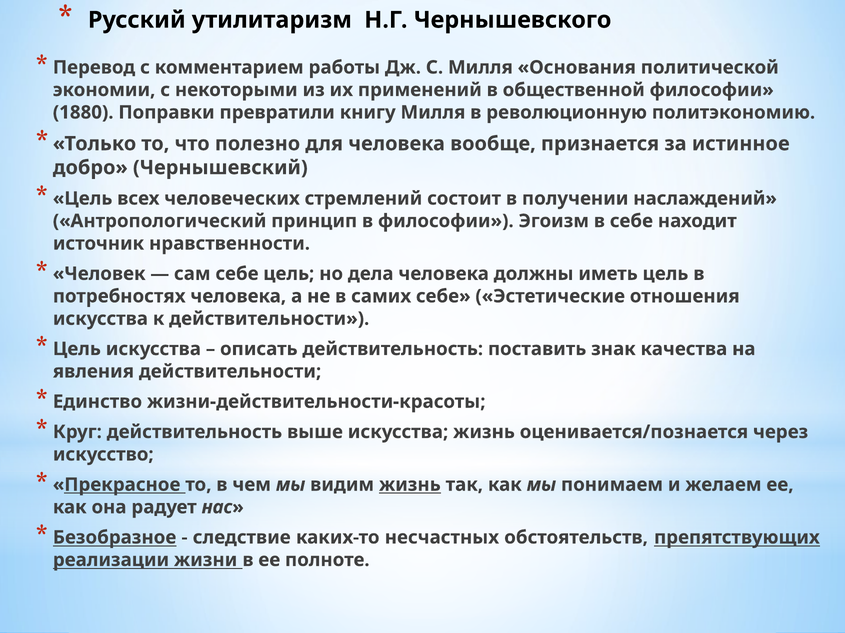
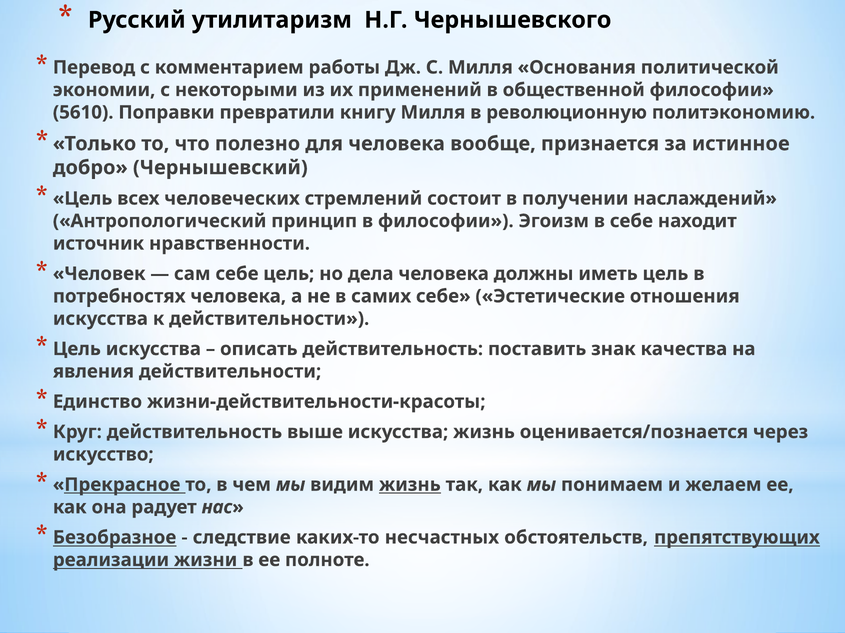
1880: 1880 -> 5610 (83, 113)
